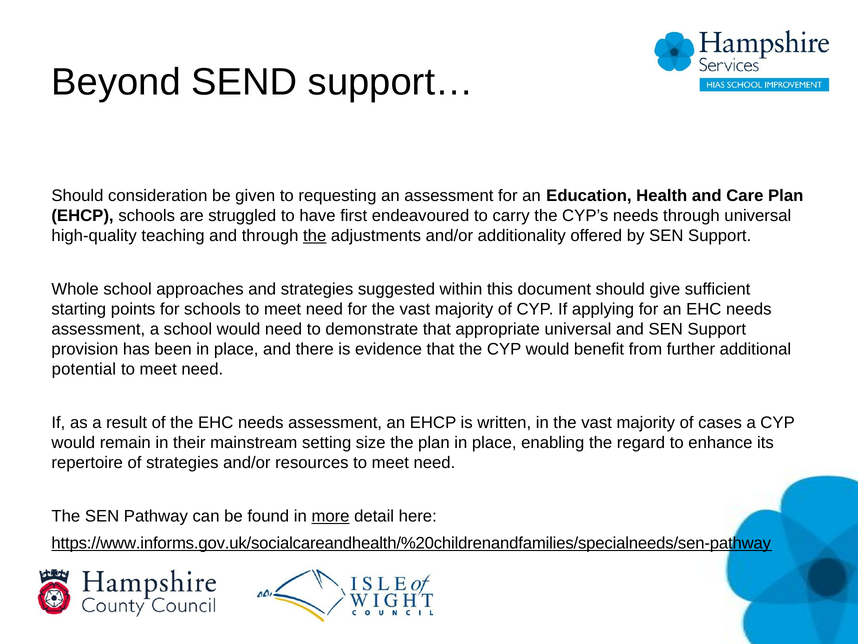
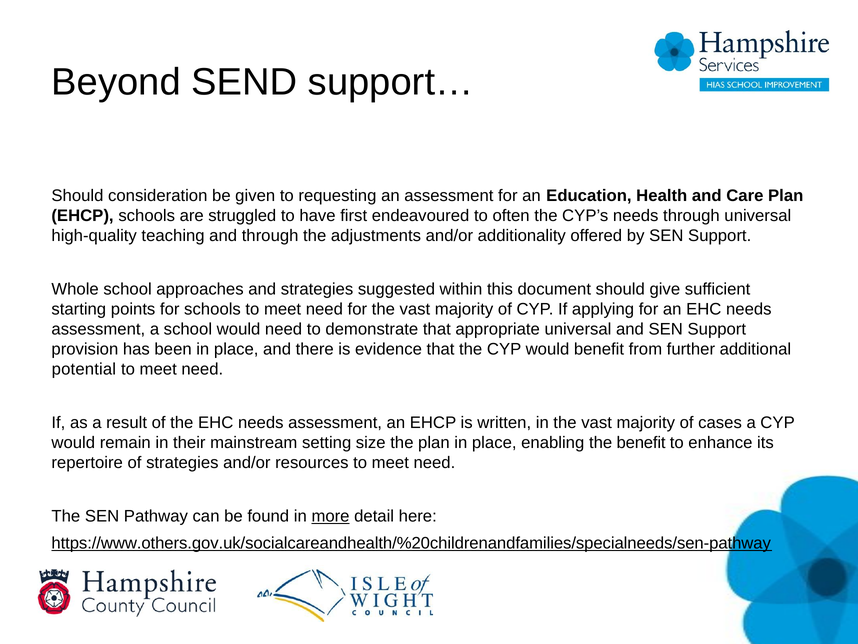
carry: carry -> often (511, 215)
the underline: present -> none (315, 235)
the regard: regard -> benefit (641, 442)
https://www.informs.gov.uk/socialcareandhealth/%20childrenandfamilies/specialneeds/sen-pathway: https://www.informs.gov.uk/socialcareandhealth/%20childrenandfamilies/specialneeds/sen-pathway -> https://www.others.gov.uk/socialcareandhealth/%20childrenandfamilies/specialneeds/sen-pathway (411, 543)
